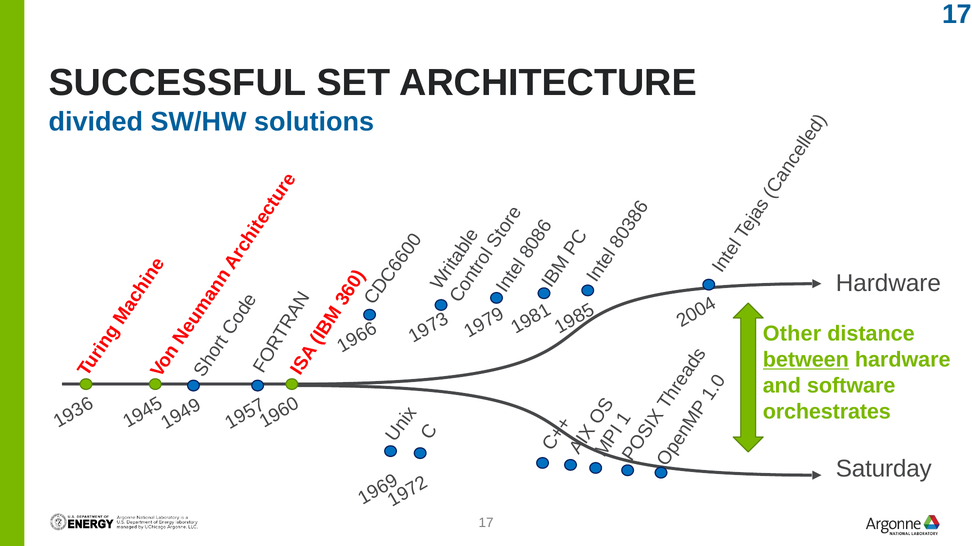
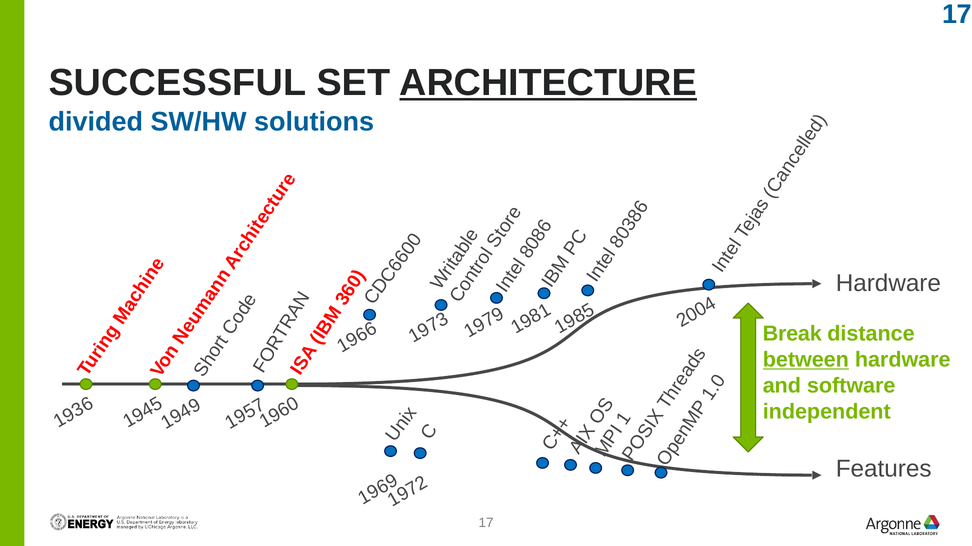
ARCHITECTURE underline: none -> present (548, 83)
Other: Other -> Break (792, 334)
orchestrates: orchestrates -> independent (827, 412)
Saturday: Saturday -> Features (884, 469)
